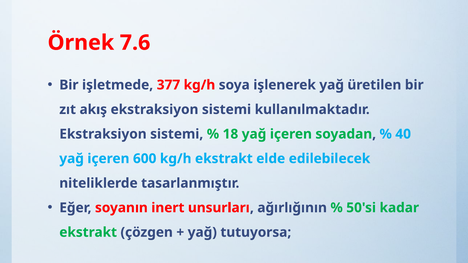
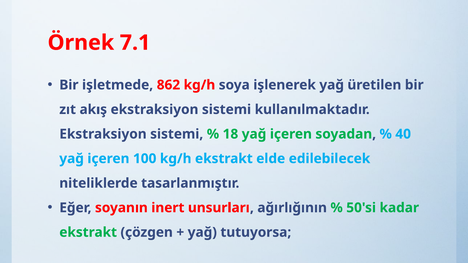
7.6: 7.6 -> 7.1 (135, 43)
377: 377 -> 862 (168, 85)
600: 600 -> 100 (145, 159)
